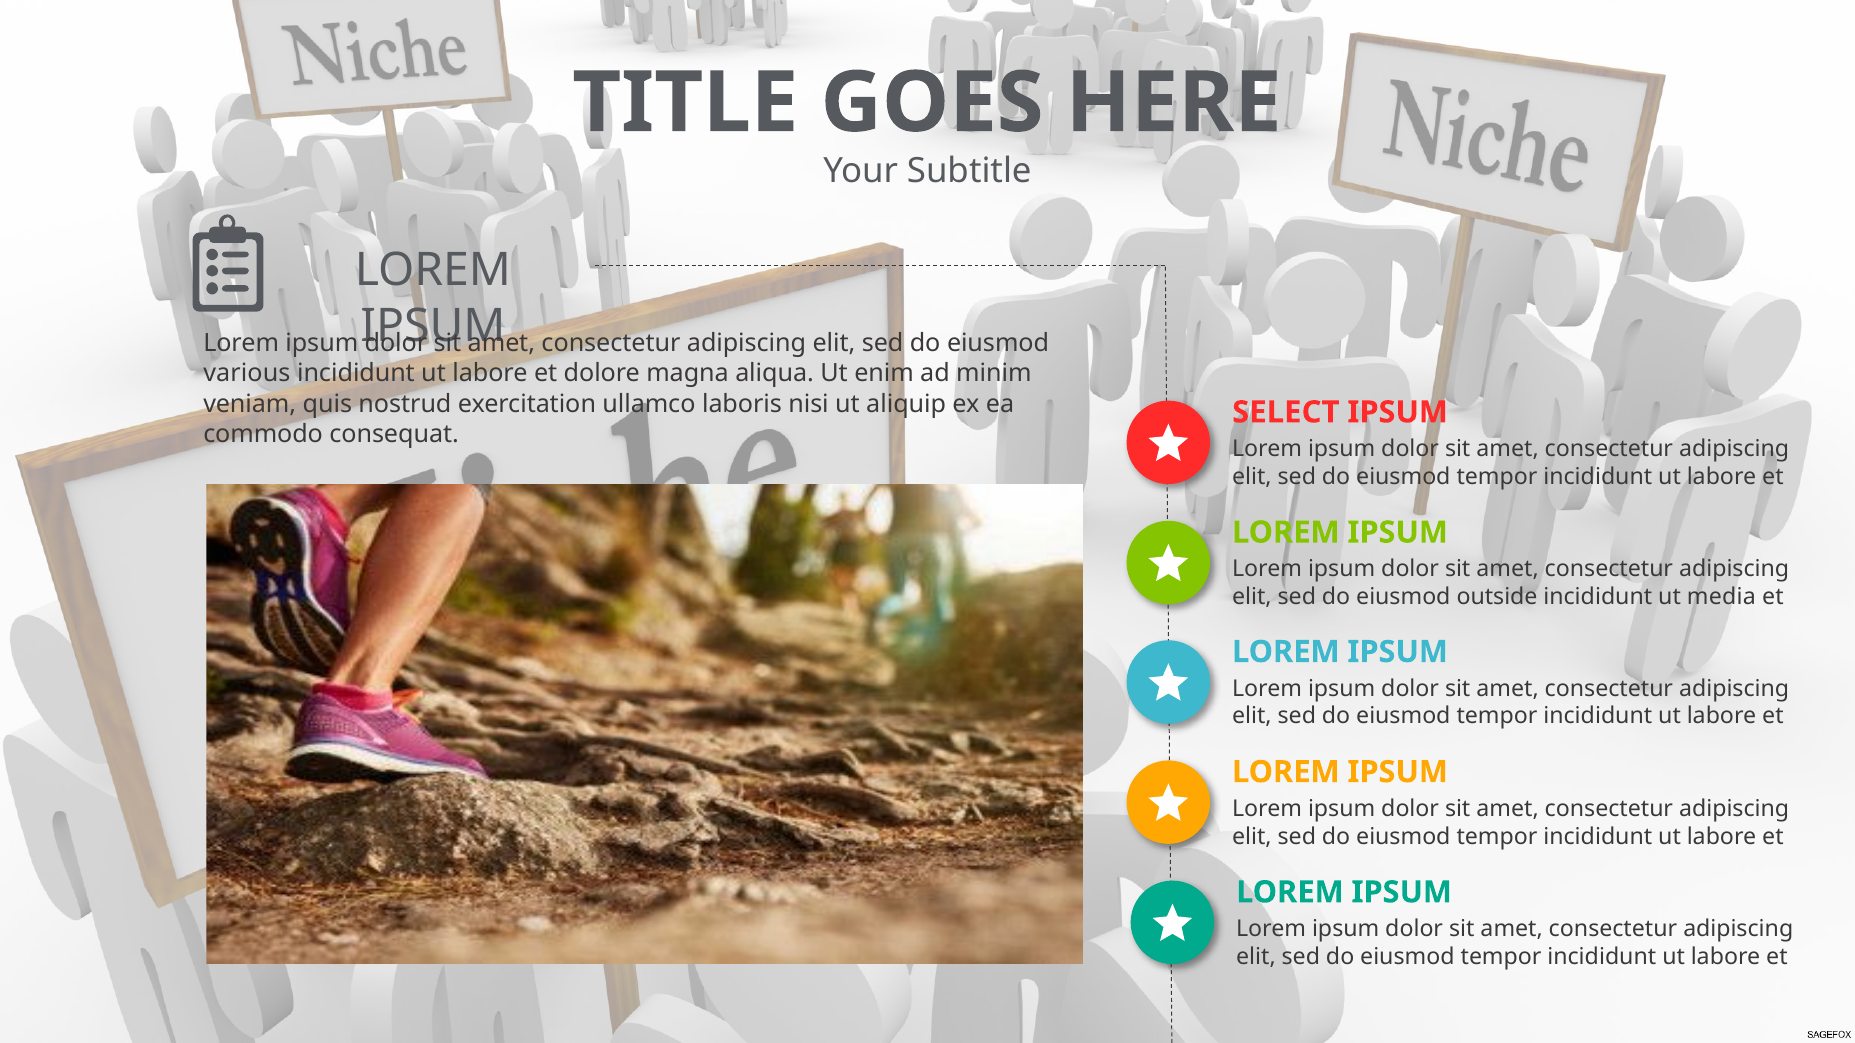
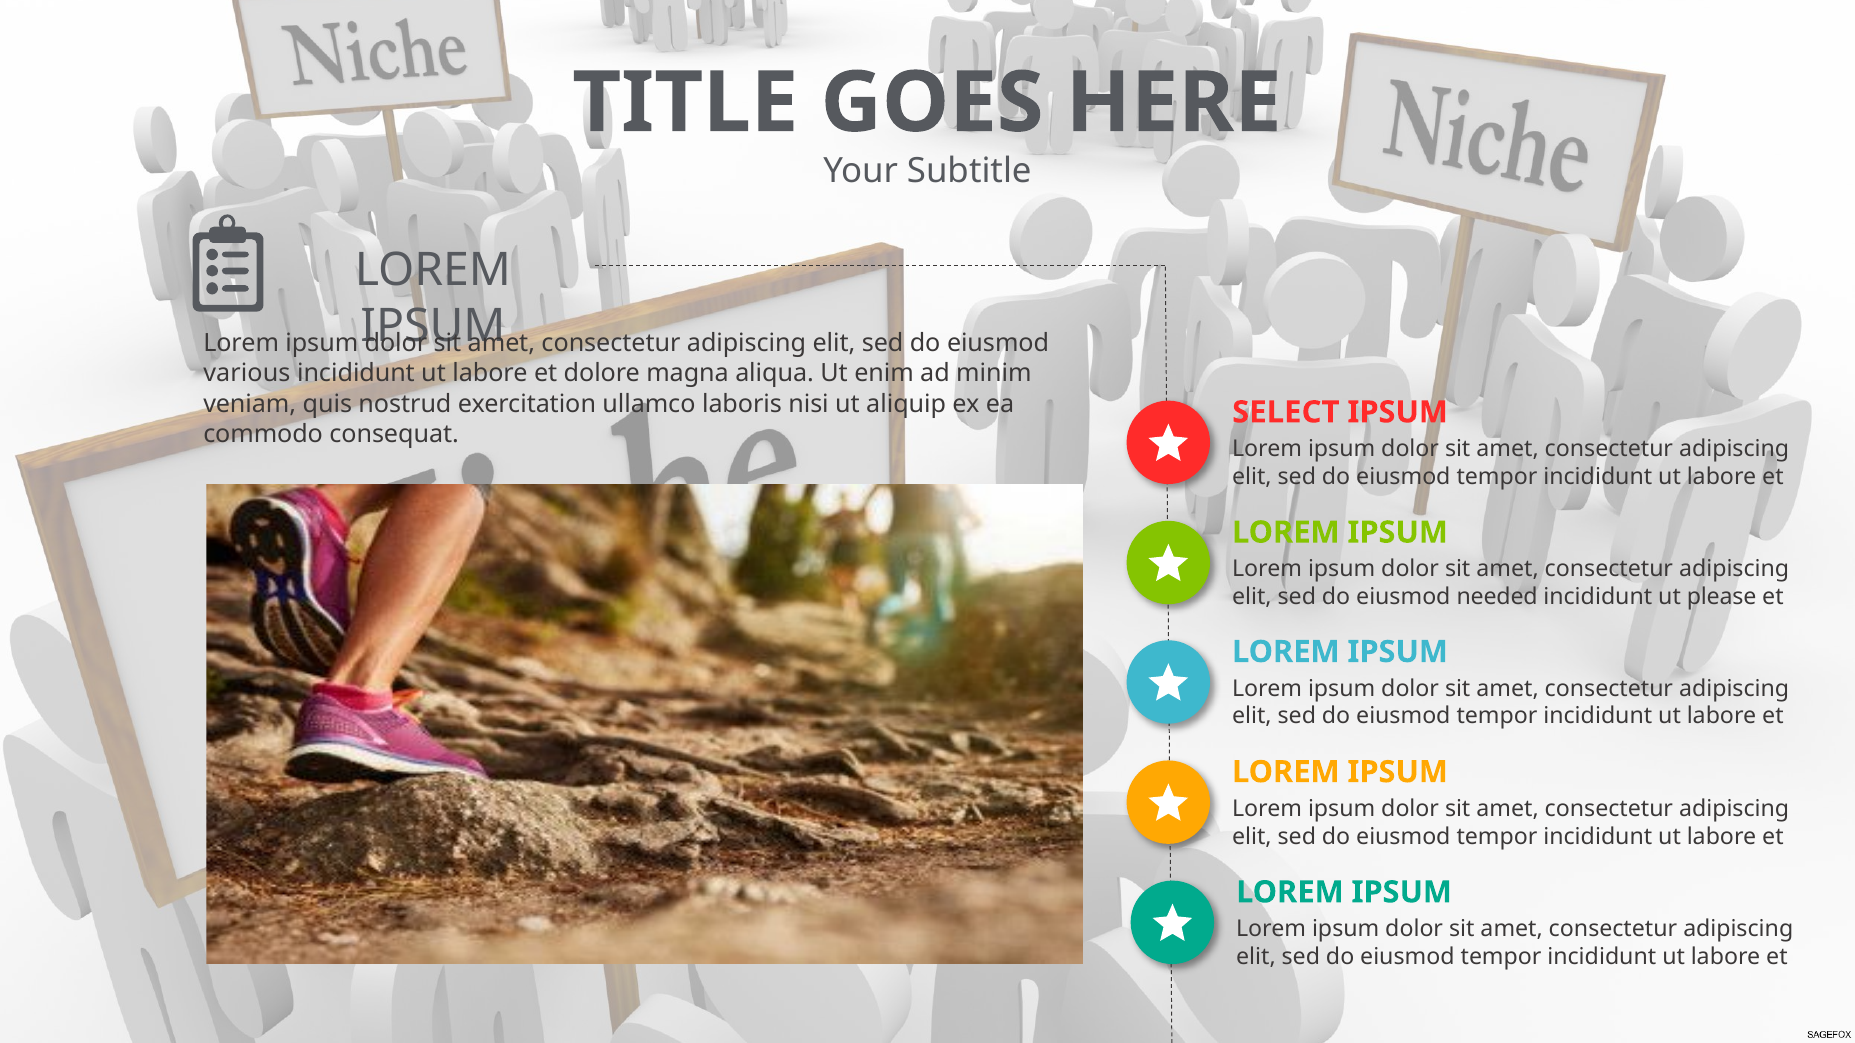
outside: outside -> needed (1497, 597)
media: media -> please (1722, 597)
